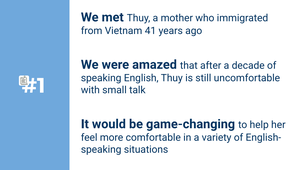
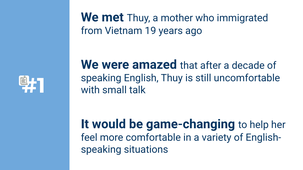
41: 41 -> 19 (150, 31)
